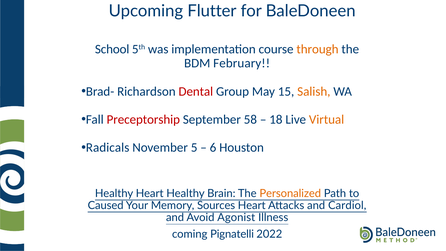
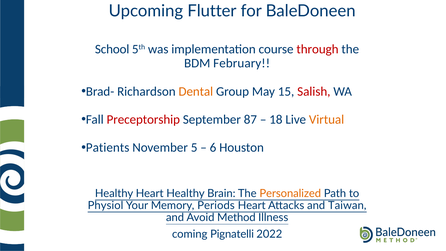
through colour: orange -> red (318, 49)
Dental colour: red -> orange (196, 91)
Salish colour: orange -> red (314, 91)
58: 58 -> 87 (250, 119)
Radicals: Radicals -> Patients (108, 148)
Caused: Caused -> Physiol (106, 205)
Sources: Sources -> Periods (216, 205)
Cardiol: Cardiol -> Taiwan (347, 205)
Agonist: Agonist -> Method (236, 217)
